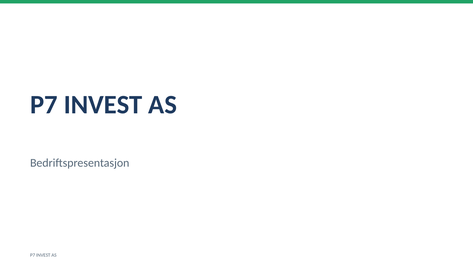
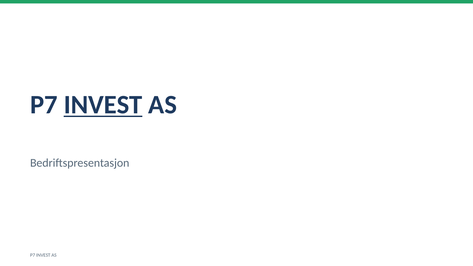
INVEST underline: none -> present (103, 105)
